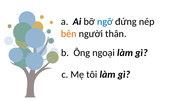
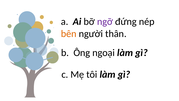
ngỡ colour: blue -> purple (105, 21)
